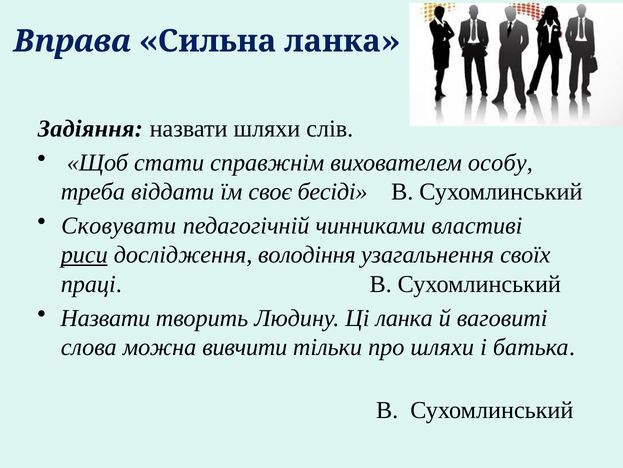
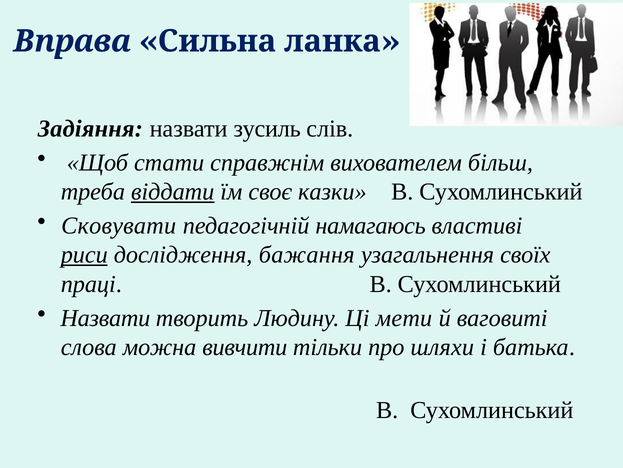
назвати шляхи: шляхи -> зусиль (267, 128)
особу: особу -> більш (500, 162)
віддати underline: none -> present (173, 191)
бесіді: бесіді -> казки (332, 191)
чинниками: чинниками -> намагаюсь (371, 225)
володіння: володіння -> бажання (307, 254)
Ці ланка: ланка -> мети (404, 317)
